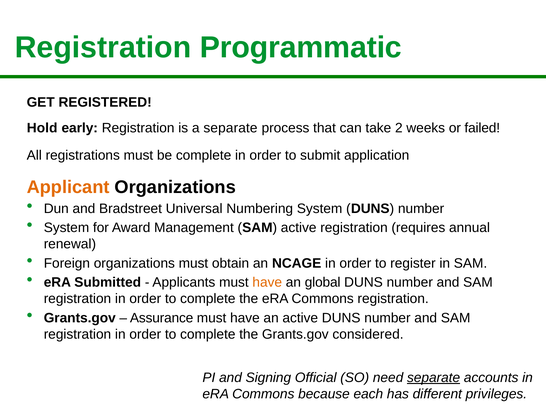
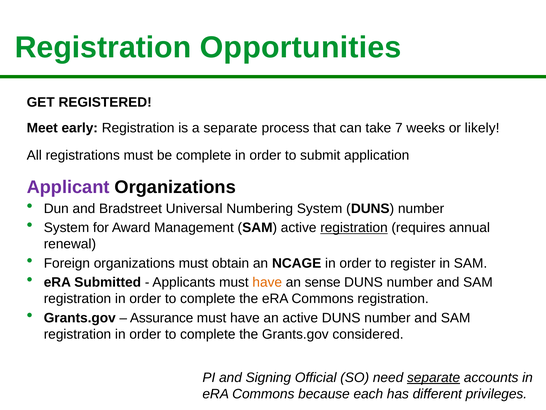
Programmatic: Programmatic -> Opportunities (301, 47)
Hold: Hold -> Meet (42, 128)
2: 2 -> 7 (399, 128)
failed: failed -> likely (482, 128)
Applicant colour: orange -> purple (68, 187)
registration underline: none -> present (354, 227)
global: global -> sense (323, 282)
